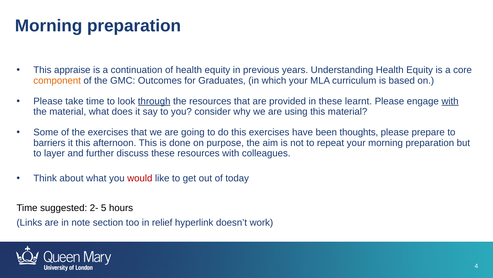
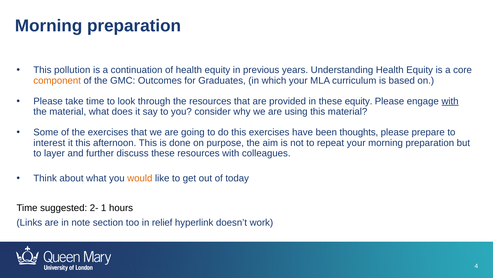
appraise: appraise -> pollution (72, 70)
through underline: present -> none (154, 101)
these learnt: learnt -> equity (359, 101)
barriers: barriers -> interest (49, 142)
would colour: red -> orange (140, 178)
5: 5 -> 1 (104, 207)
